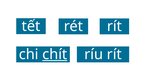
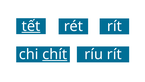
tết underline: none -> present (31, 26)
